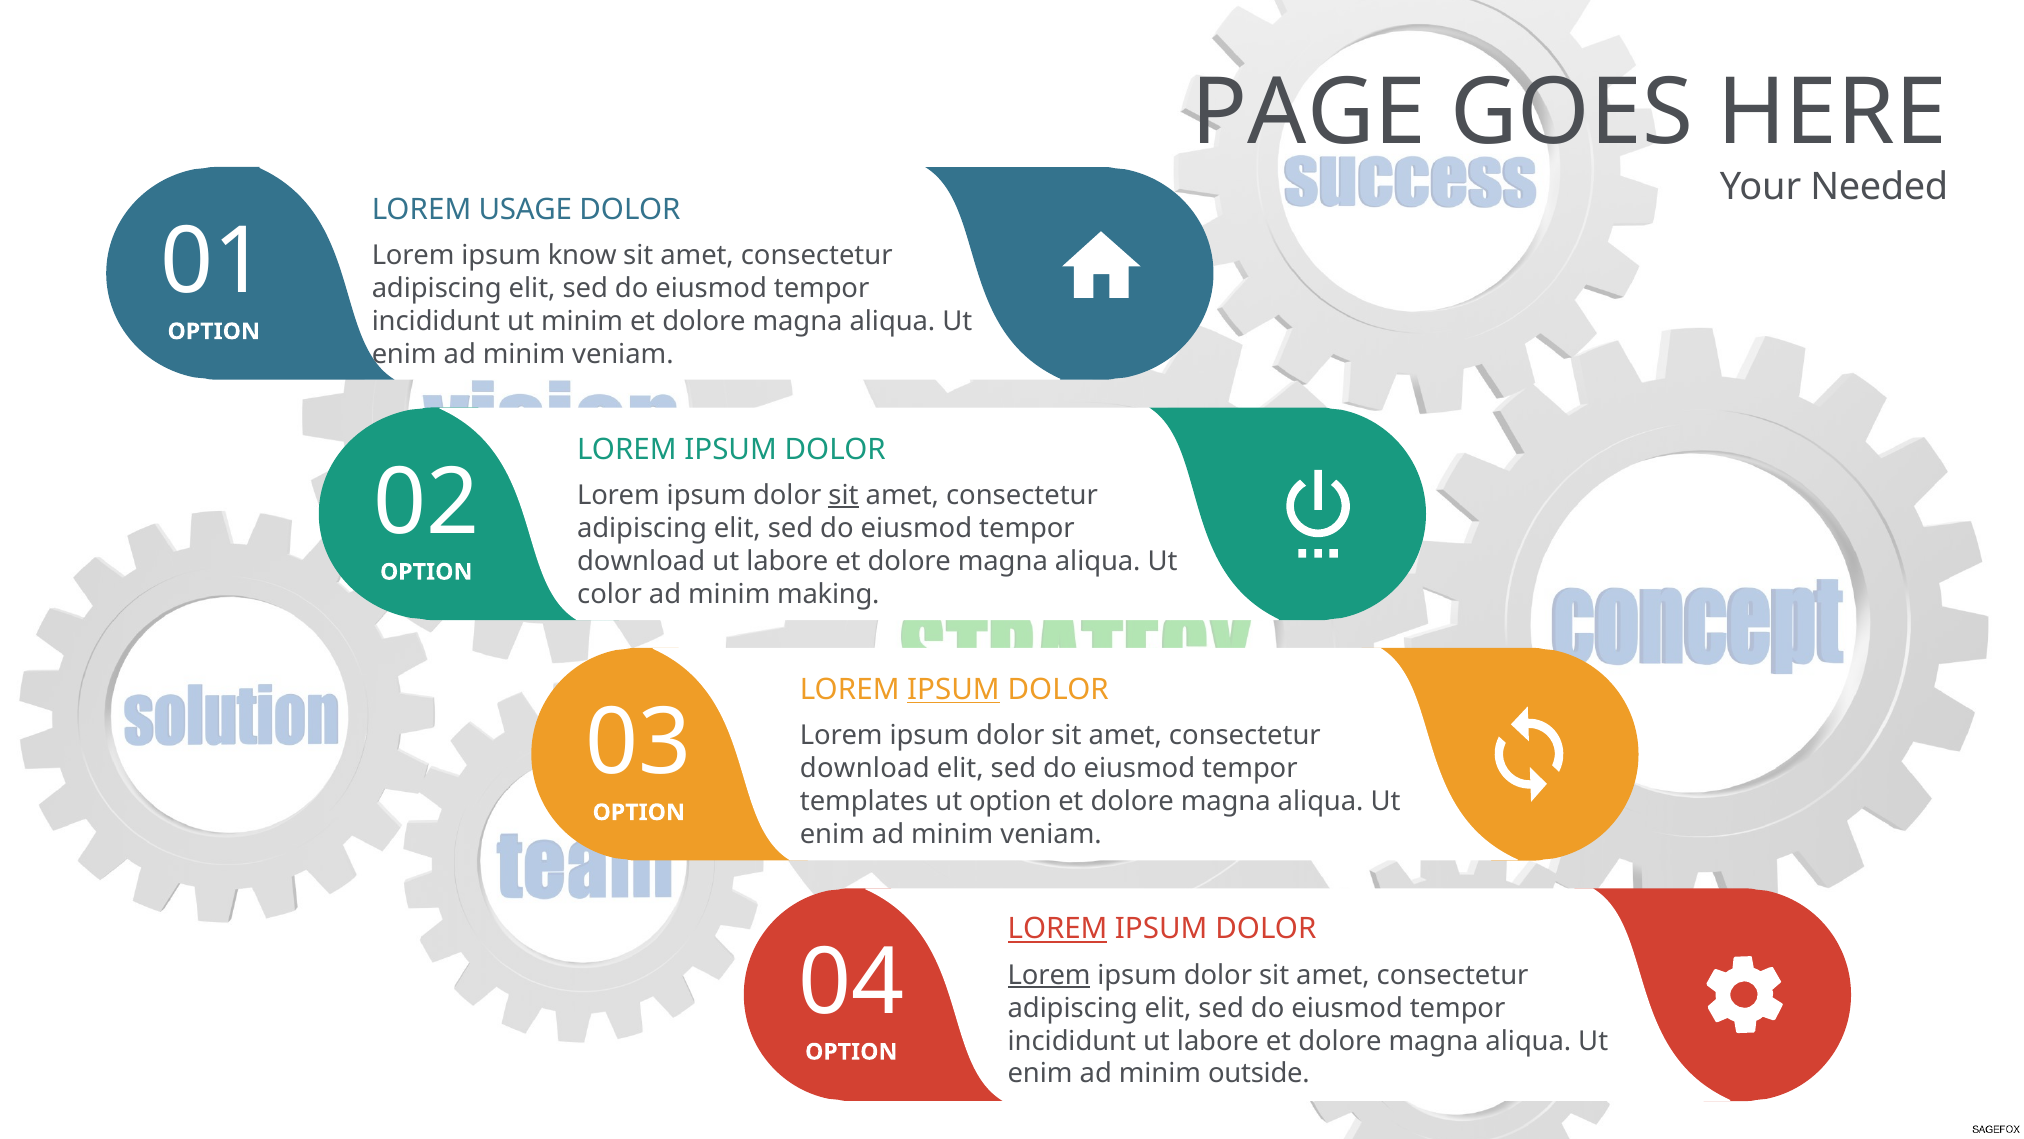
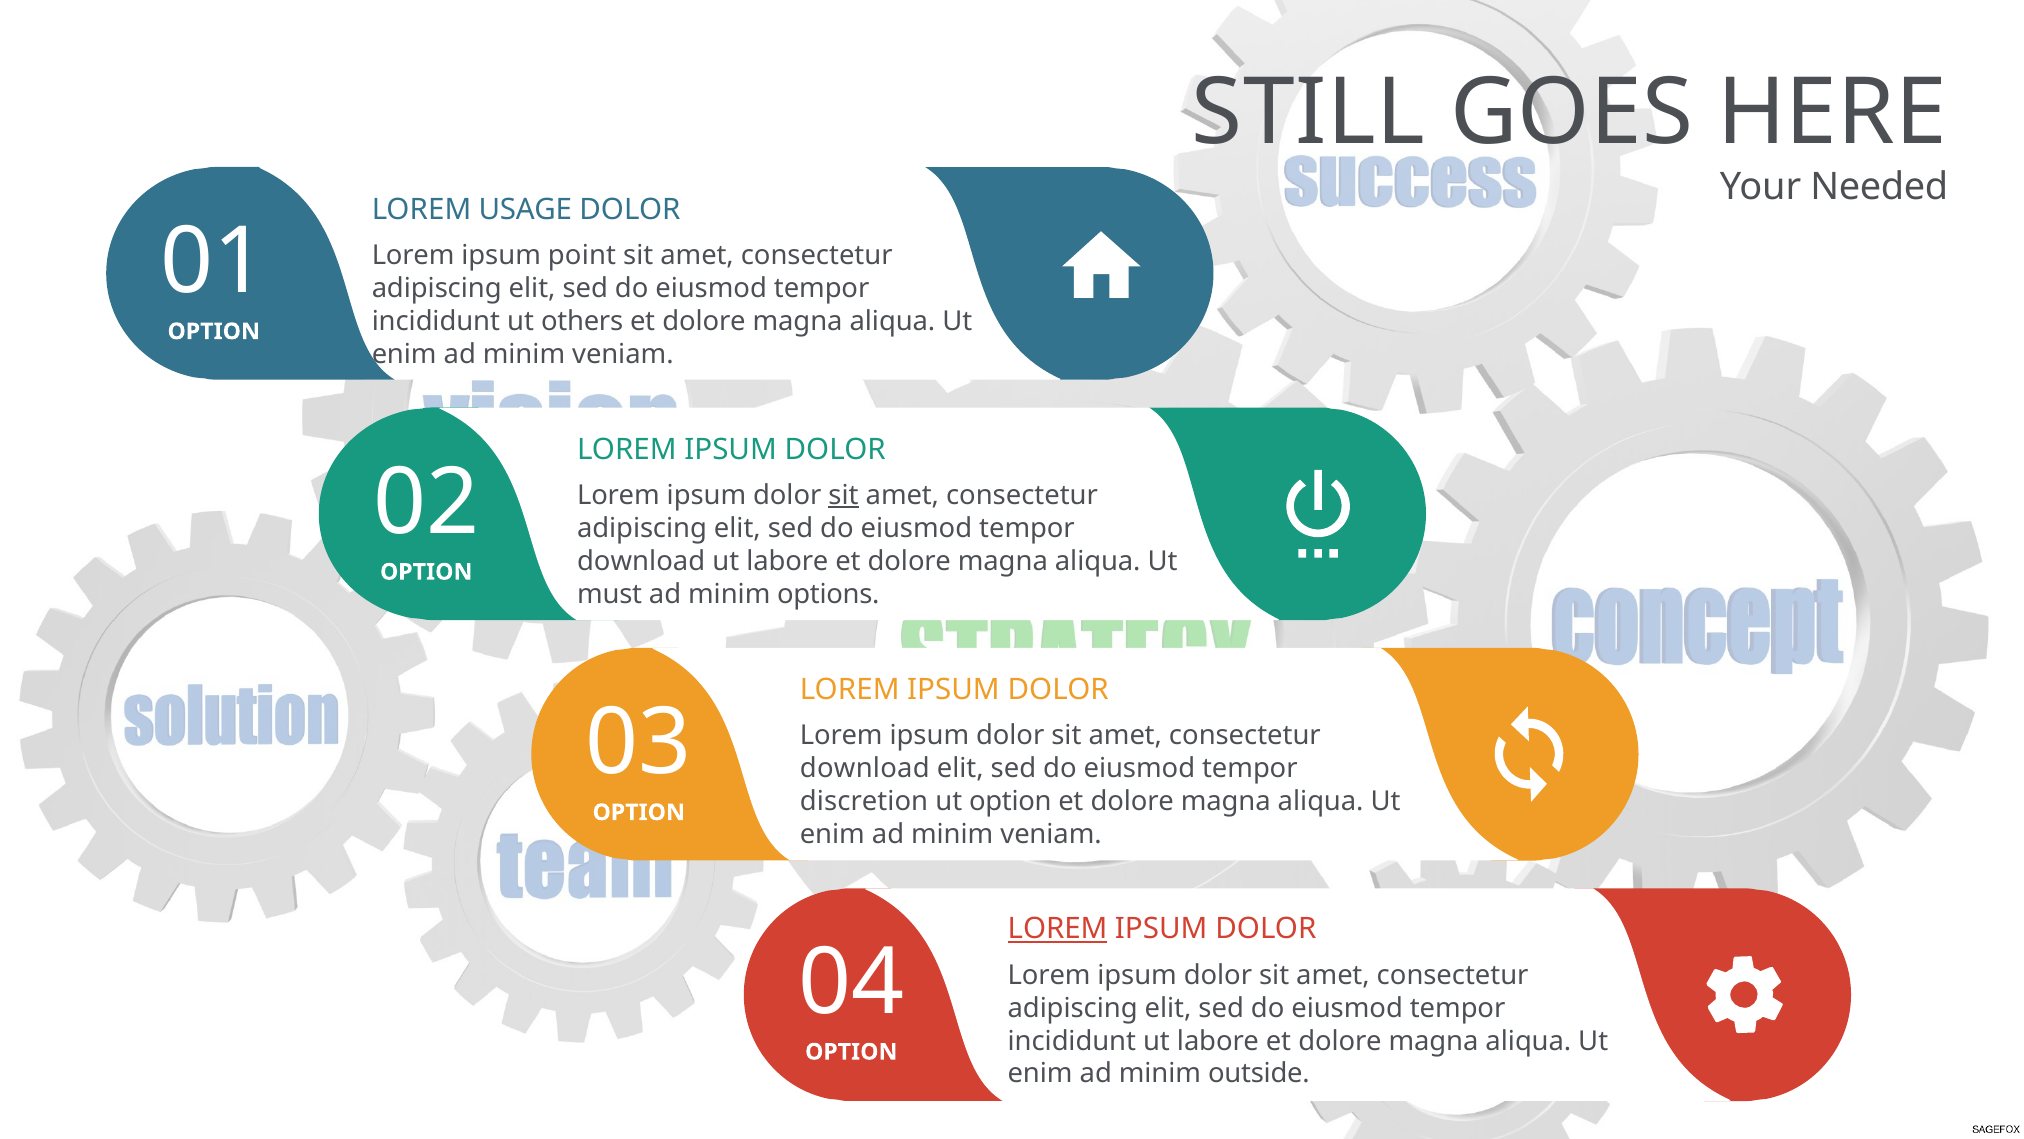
PAGE: PAGE -> STILL (1309, 112)
know: know -> point (582, 255)
ut minim: minim -> others (582, 321)
color: color -> must (610, 594)
making: making -> options (828, 594)
IPSUM underline: present -> none (953, 689)
templates: templates -> discretion (864, 801)
Lorem underline: present -> none (1049, 975)
